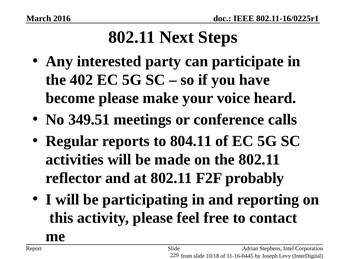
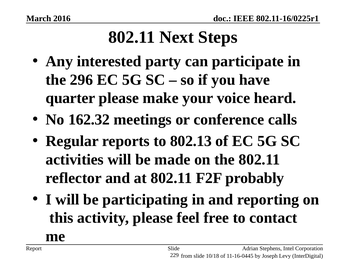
402: 402 -> 296 (81, 80)
become: become -> quarter (70, 98)
349.51: 349.51 -> 162.32 (89, 120)
804.11: 804.11 -> 802.13 (191, 141)
